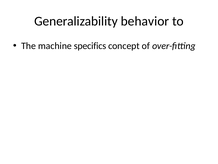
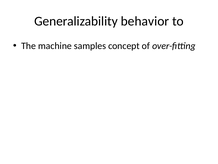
specifics: specifics -> samples (90, 46)
